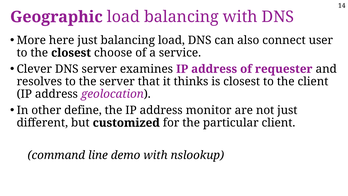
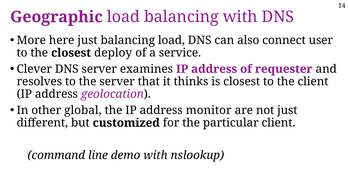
choose: choose -> deploy (113, 53)
define: define -> global (83, 110)
